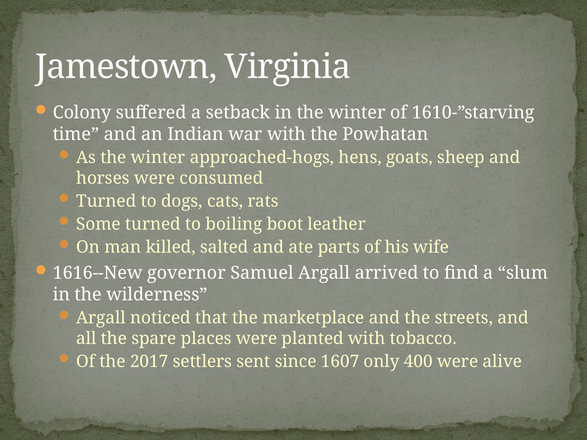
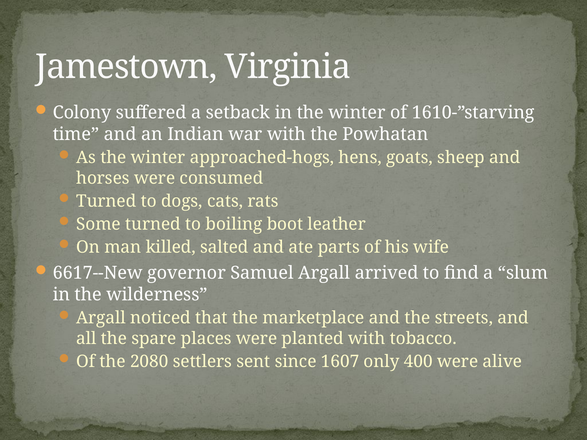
1616--New: 1616--New -> 6617--New (98, 273)
2017: 2017 -> 2080 (149, 362)
